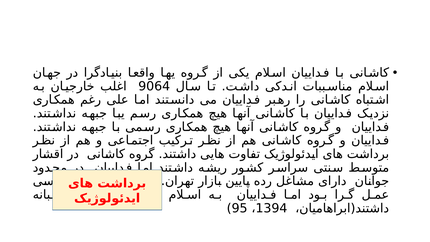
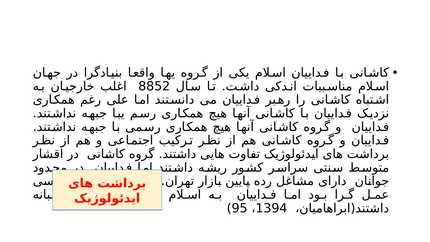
9064: 9064 -> 8852 (154, 86)
